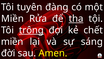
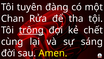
Miền: Miền -> Chan (13, 18)
tha underline: present -> none (76, 18)
miền: miền -> cùng (12, 41)
